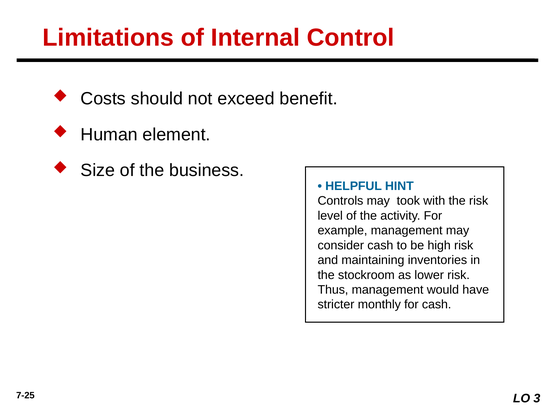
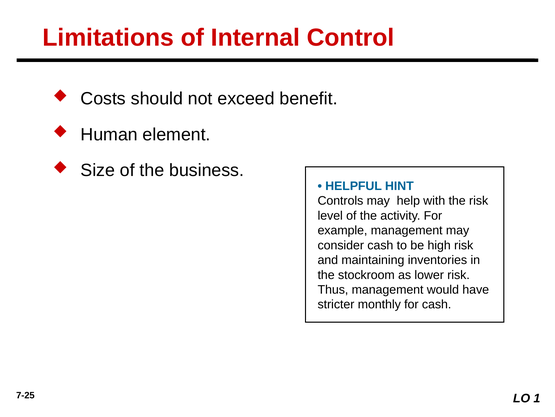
took: took -> help (408, 200)
3: 3 -> 1 (537, 398)
